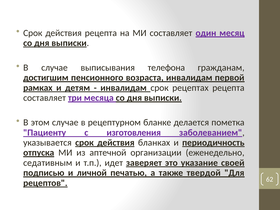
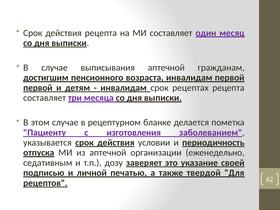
выписывания телефона: телефона -> аптечной (166, 68)
рамках: рамках -> первой (38, 88)
бланках: бланках -> условии (154, 143)
идет: идет -> дозу (114, 163)
